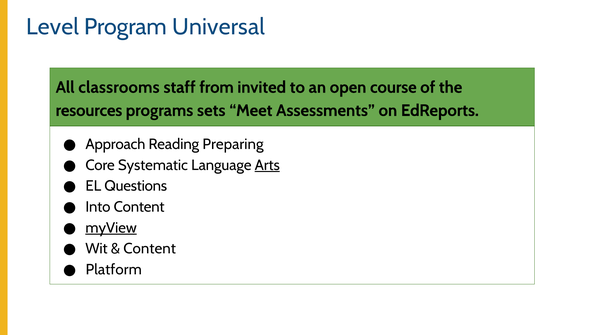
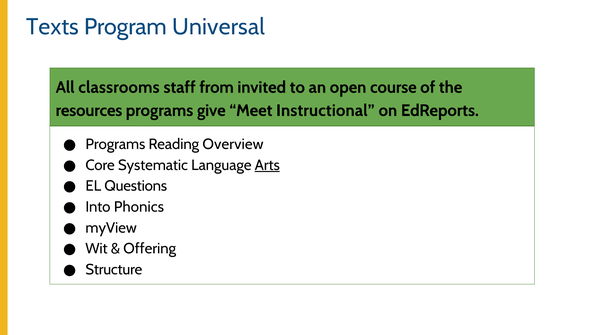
Level: Level -> Texts (53, 27)
sets: sets -> give (211, 110)
Assessments: Assessments -> Instructional (325, 110)
Approach: Approach -> Programs (115, 144)
Preparing: Preparing -> Overview (233, 144)
Into Content: Content -> Phonics (139, 207)
myView underline: present -> none (111, 228)
Content: Content -> Offering (150, 248)
Platform: Platform -> Structure (114, 269)
